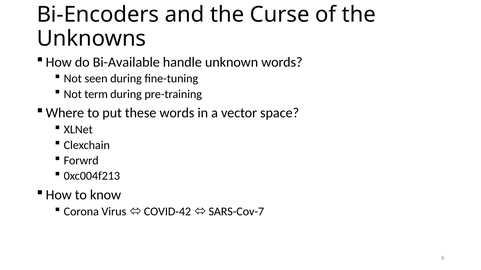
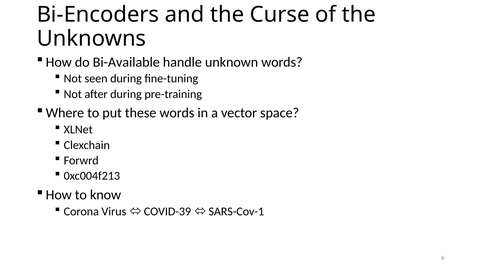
term: term -> after (96, 94)
COVID-42: COVID-42 -> COVID-39 (167, 212)
SARS-Cov-7: SARS-Cov-7 -> SARS-Cov-1 (236, 212)
